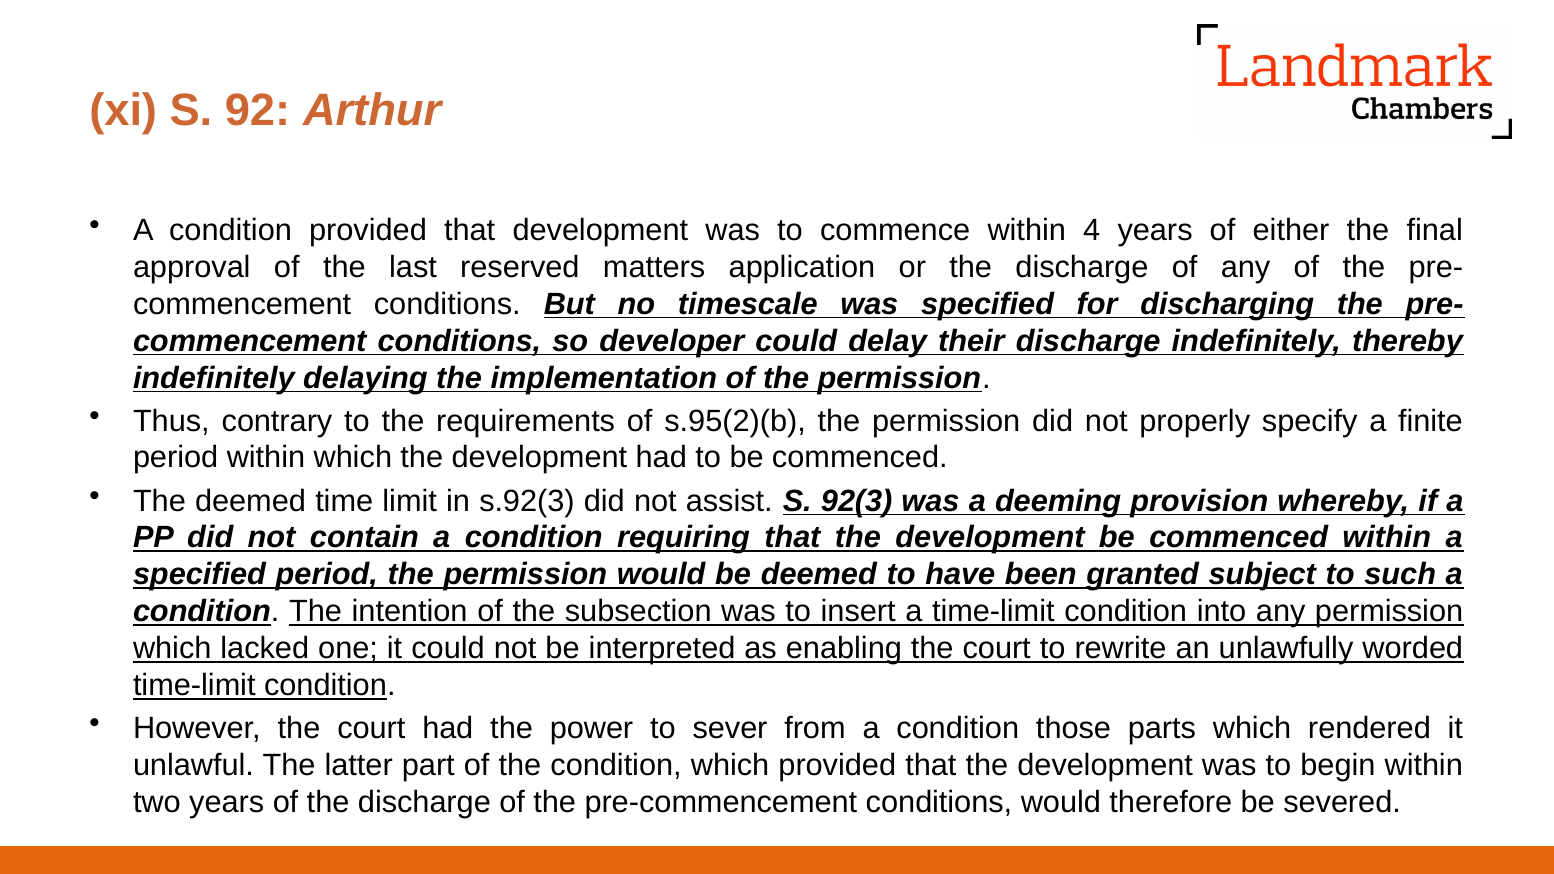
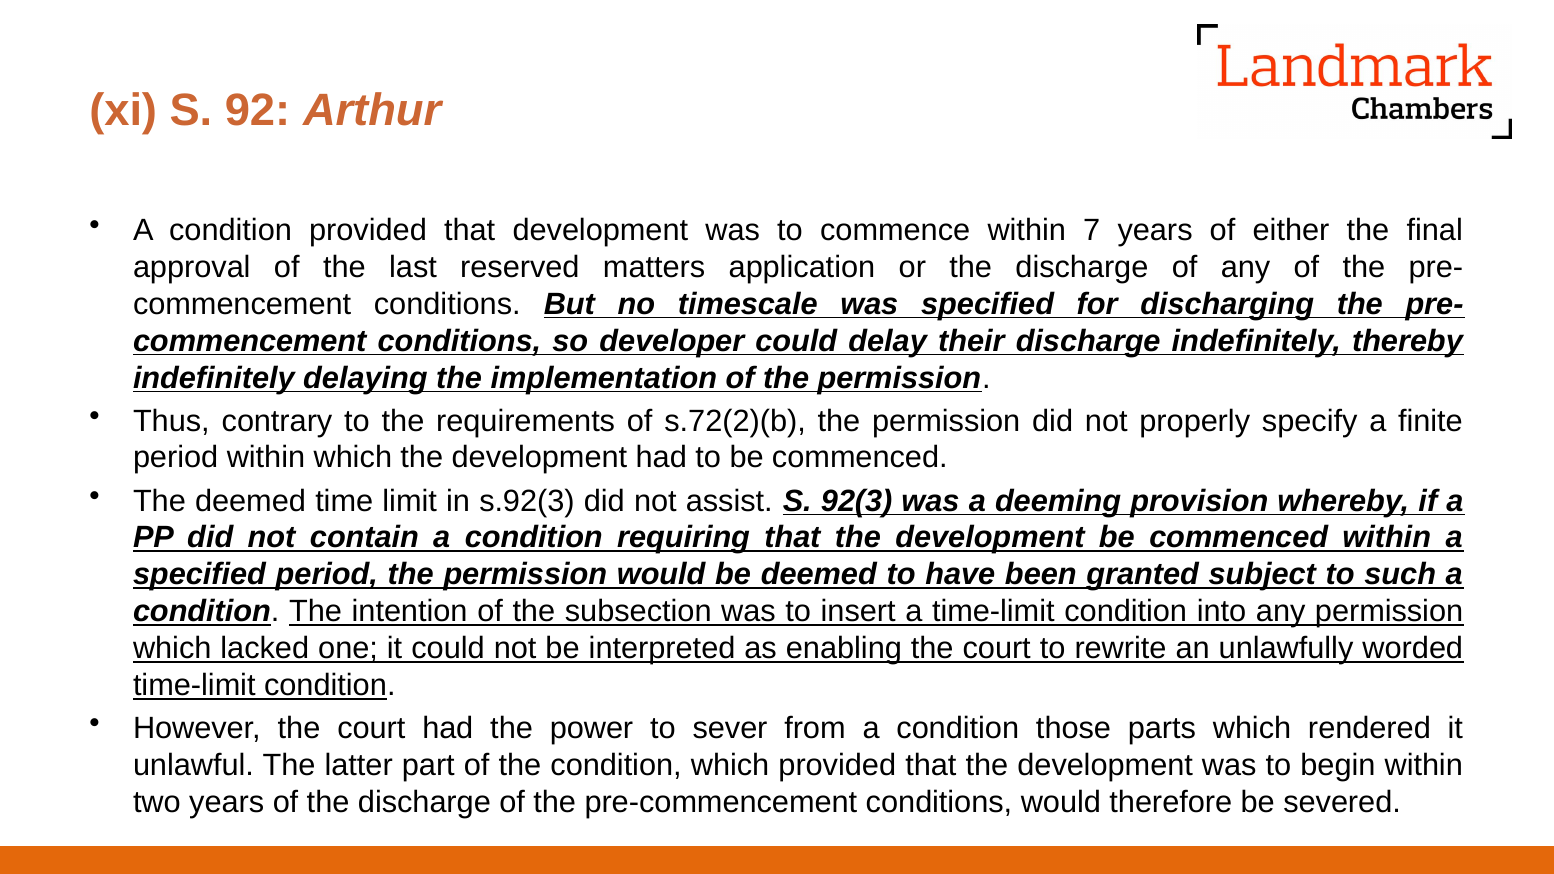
4: 4 -> 7 (1092, 230)
s.95(2)(b: s.95(2)(b -> s.72(2)(b (735, 421)
